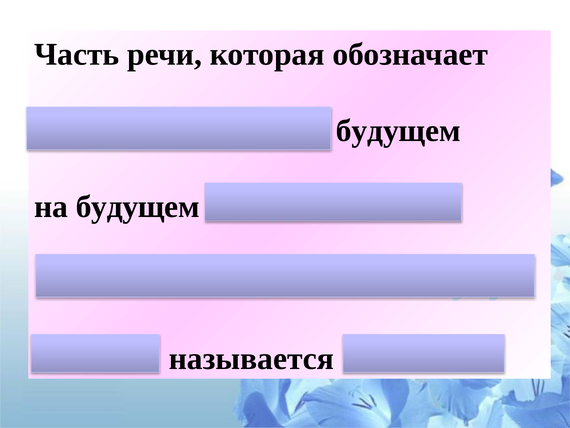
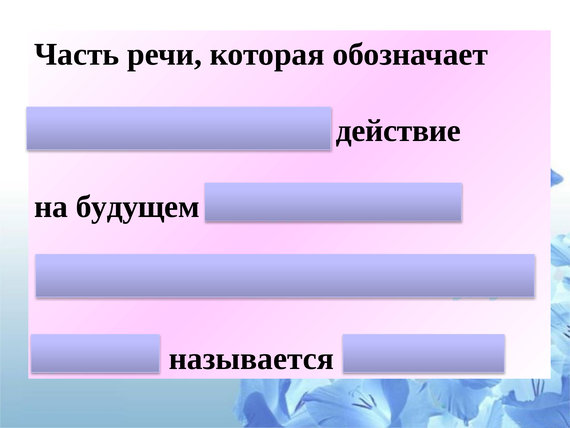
будущем: будущем -> действие (398, 130)
